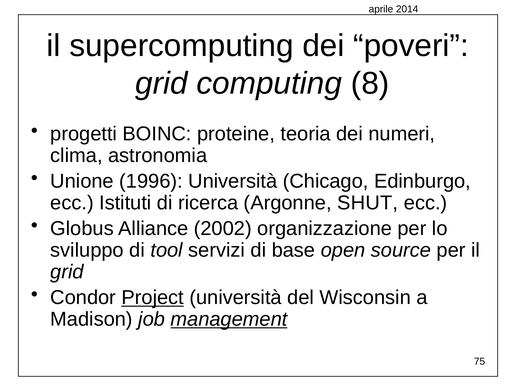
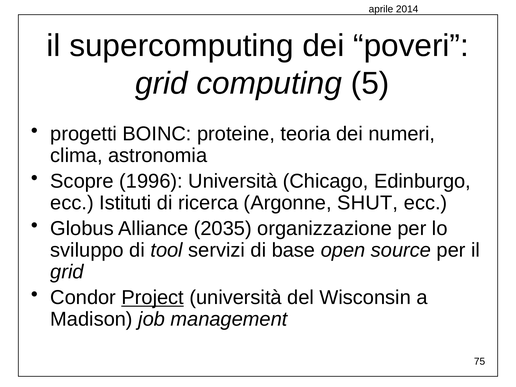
8: 8 -> 5 (370, 83)
Unione: Unione -> Scopre (82, 181)
2002: 2002 -> 2035 (223, 228)
management underline: present -> none (229, 319)
